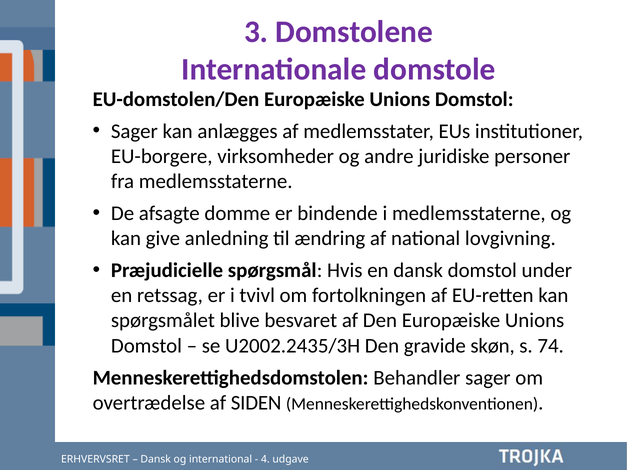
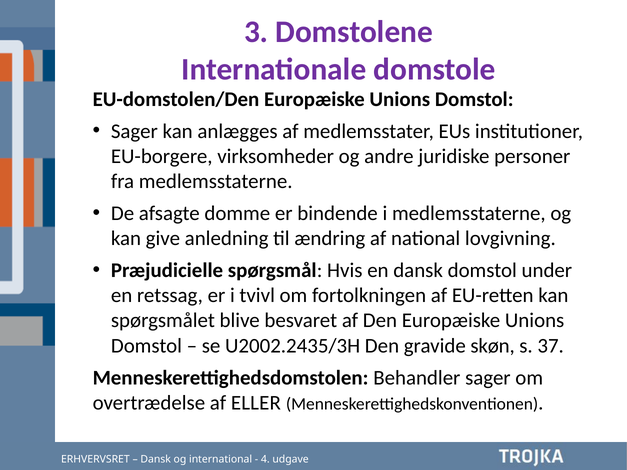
74: 74 -> 37 (551, 346)
SIDEN: SIDEN -> ELLER (256, 403)
